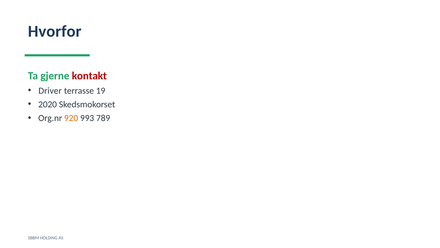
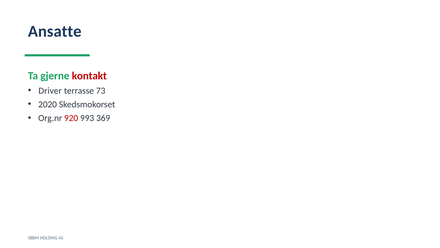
Hvorfor: Hvorfor -> Ansatte (55, 31)
19: 19 -> 73 (101, 90)
920 colour: orange -> red (71, 118)
789: 789 -> 369 (103, 118)
